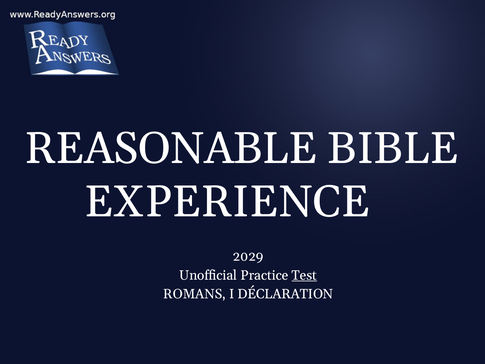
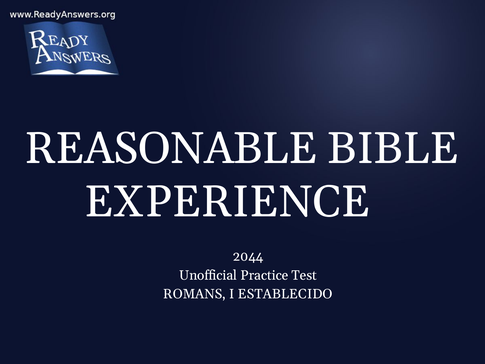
2029: 2029 -> 2044 (248, 256)
Test underline: present -> none (304, 275)
DÉCLARATION: DÉCLARATION -> ESTABLECIDO (285, 294)
